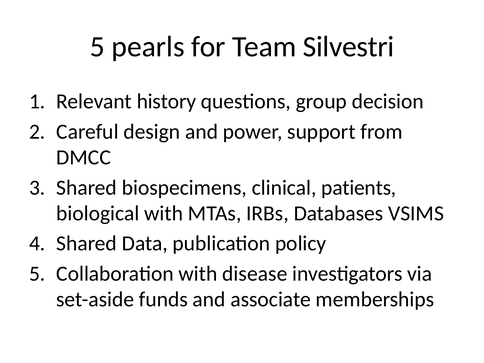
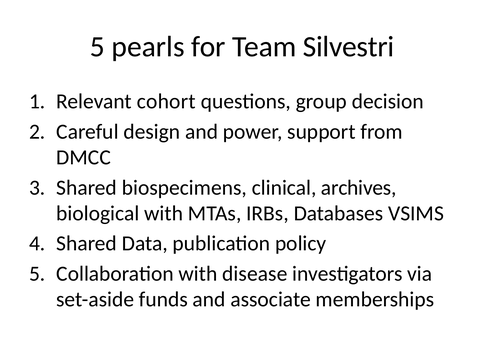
history: history -> cohort (166, 102)
patients: patients -> archives (359, 188)
